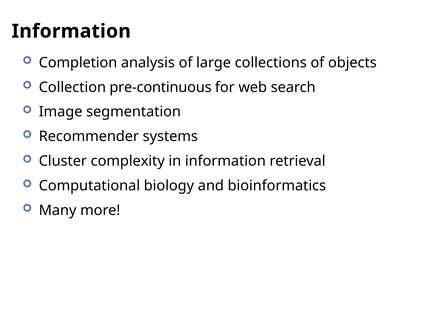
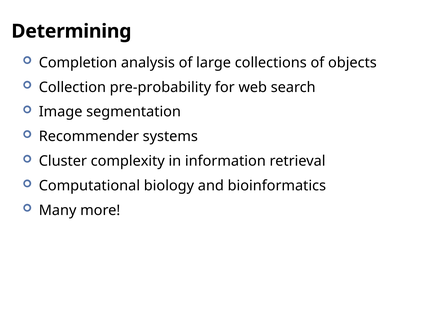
Information: Information -> Determining (71, 31)
pre-continuous: pre-continuous -> pre-probability (160, 87)
